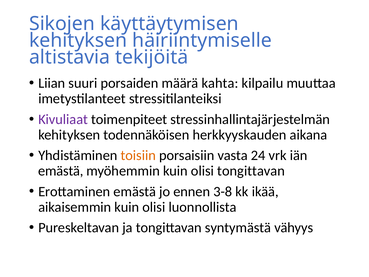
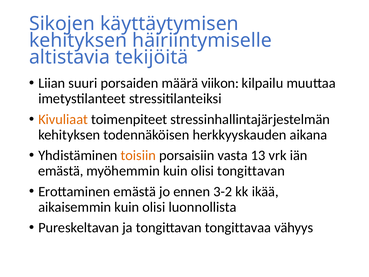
kahta: kahta -> viikon (220, 83)
Kivuliaat colour: purple -> orange (63, 119)
24: 24 -> 13 (258, 155)
3-8: 3-8 -> 3-2 (223, 191)
syntymästä: syntymästä -> tongittavaa (238, 227)
